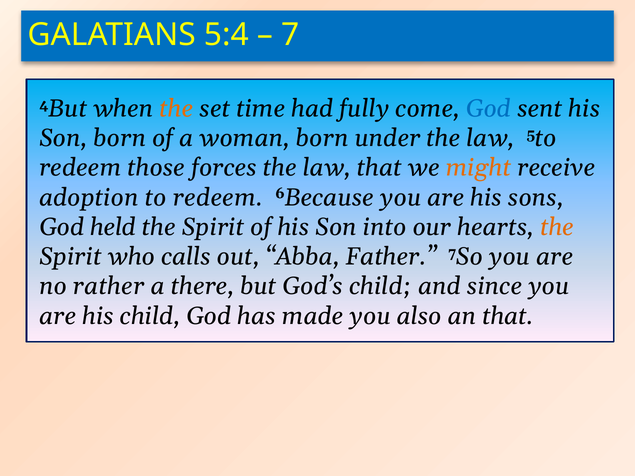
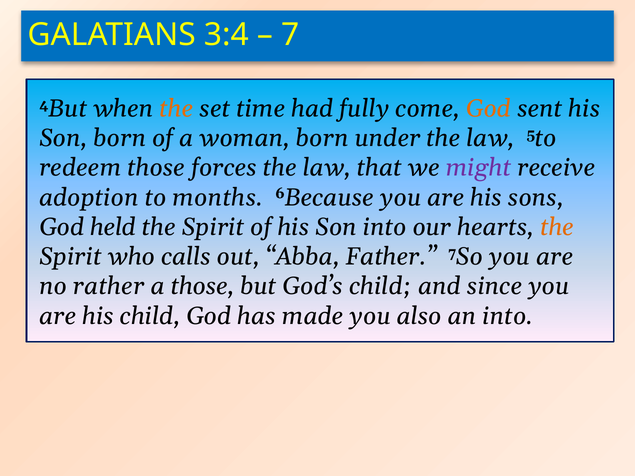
5:4: 5:4 -> 3:4 (226, 35)
God colour: blue -> orange (488, 109)
might colour: orange -> purple (479, 168)
adoption to redeem: redeem -> months (218, 198)
a there: there -> those (203, 286)
an that: that -> into (508, 316)
